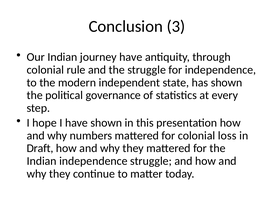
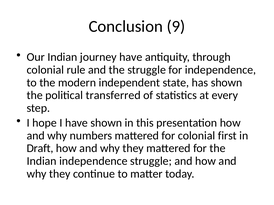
3: 3 -> 9 (176, 27)
governance: governance -> transferred (113, 95)
loss: loss -> first (227, 136)
